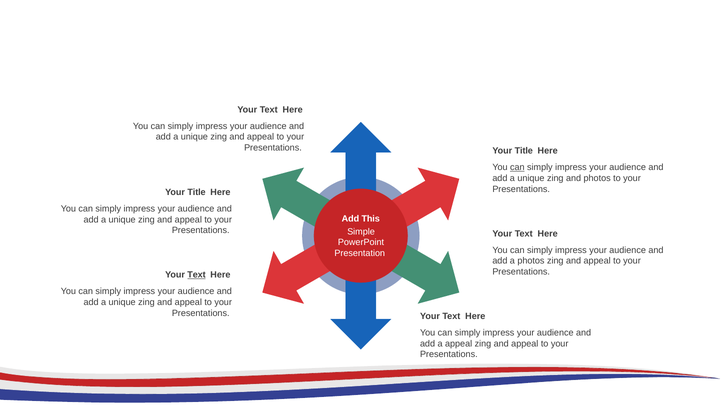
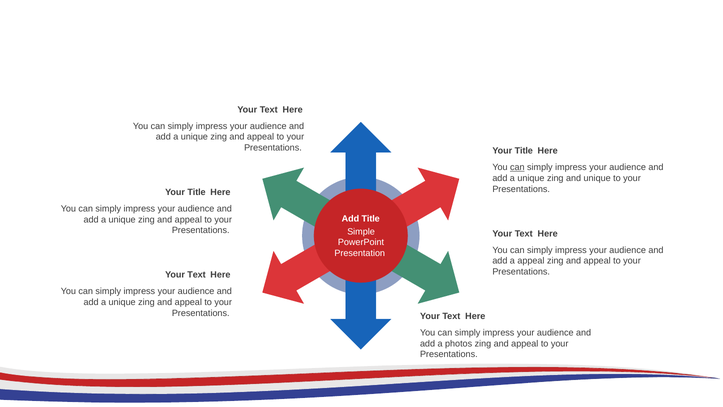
and photos: photos -> unique (597, 178)
Add This: This -> Title (371, 219)
a photos: photos -> appeal (531, 261)
Text underline: present -> none (197, 275)
a appeal: appeal -> photos (459, 343)
